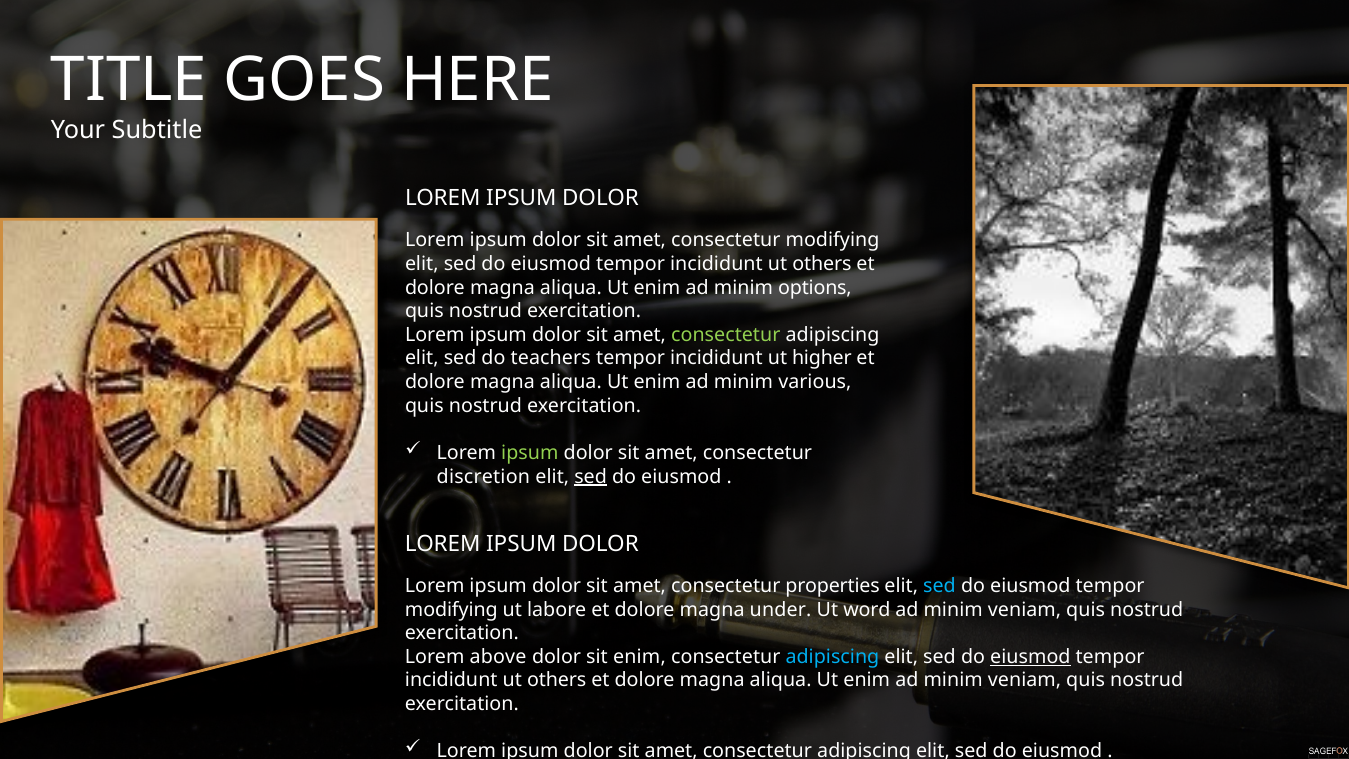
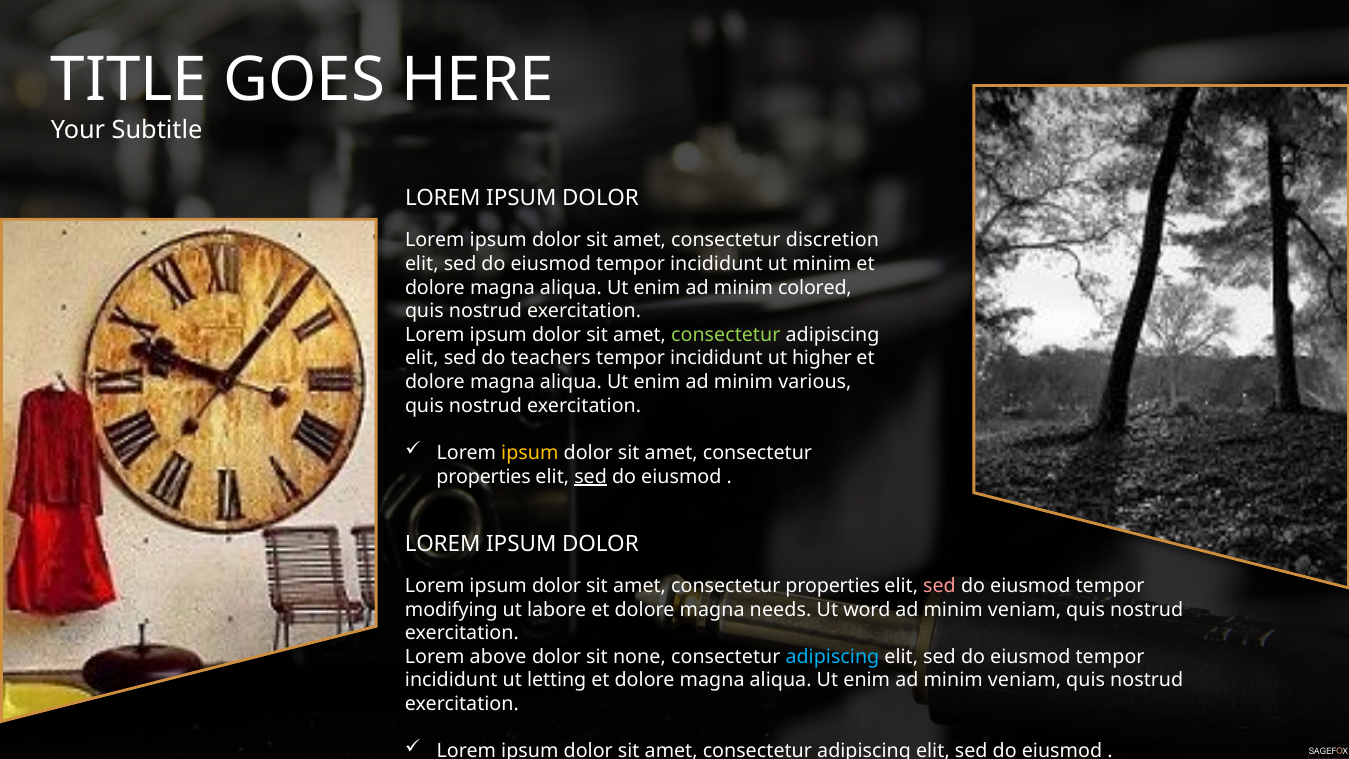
consectetur modifying: modifying -> discretion (832, 240)
others: others -> minim (822, 264)
options: options -> colored (815, 288)
ipsum colour: light green -> yellow (530, 453)
discretion: discretion -> properties (484, 476)
sed colour: light blue -> pink (940, 586)
under: under -> needs (781, 609)
sit enim: enim -> none (639, 657)
eiusmod underline: present -> none (1030, 657)
others: others -> letting (557, 680)
